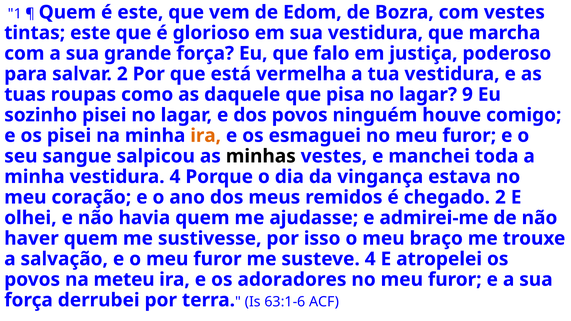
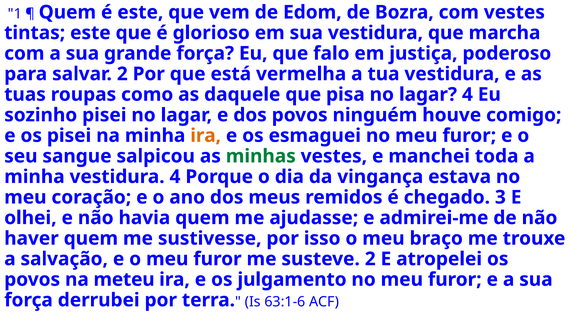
lagar 9: 9 -> 4 (467, 95)
minhas colour: black -> green (261, 156)
chegado 2: 2 -> 3 (500, 197)
susteve 4: 4 -> 2 (370, 259)
adoradores: adoradores -> julgamento (292, 280)
